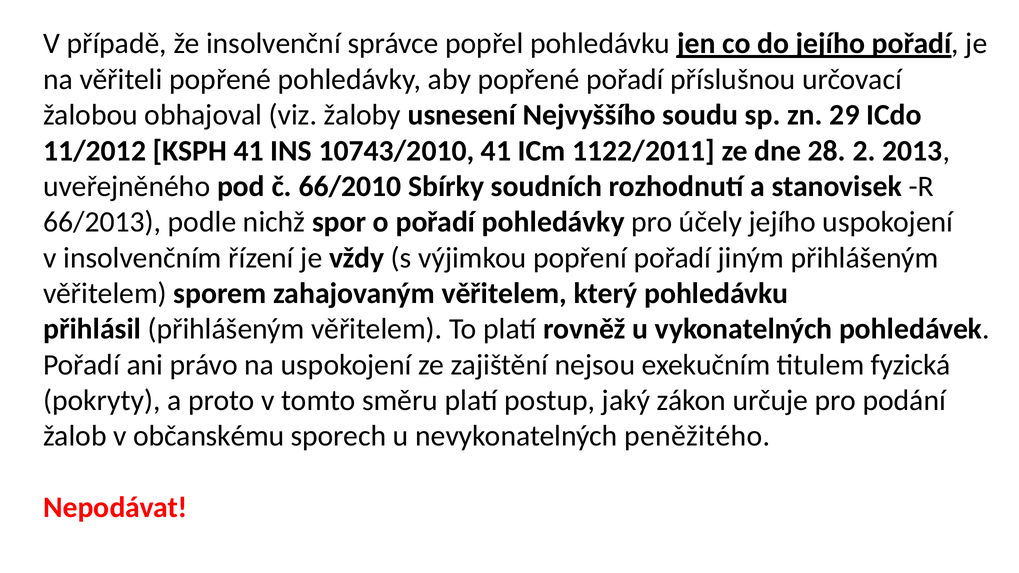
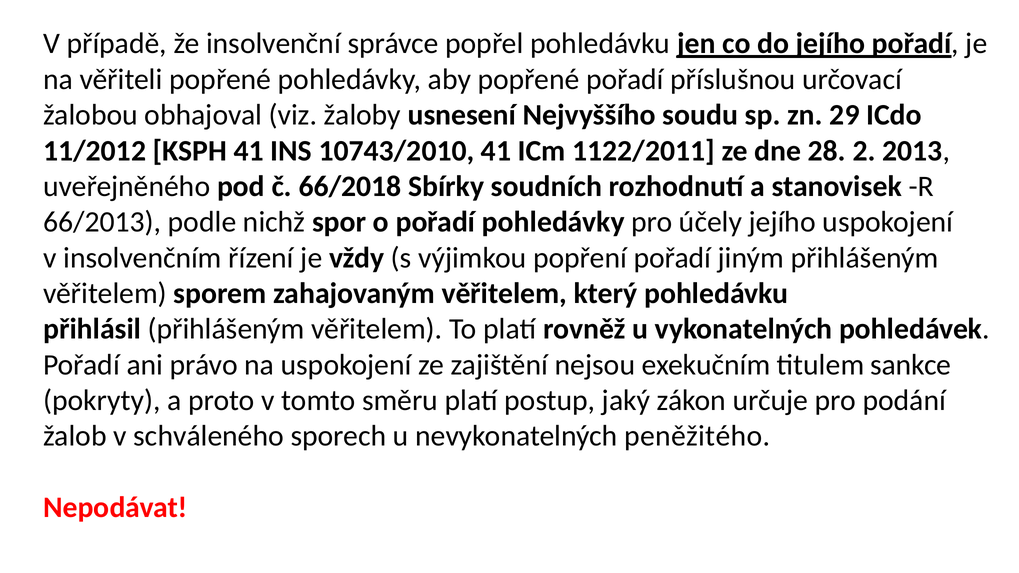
66/2010: 66/2010 -> 66/2018 (350, 186)
fyzická: fyzická -> sankce (911, 365)
občanskému: občanskému -> schváleného (209, 436)
